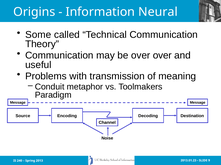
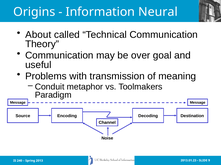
Some: Some -> About (38, 35)
over over: over -> goal (162, 56)
